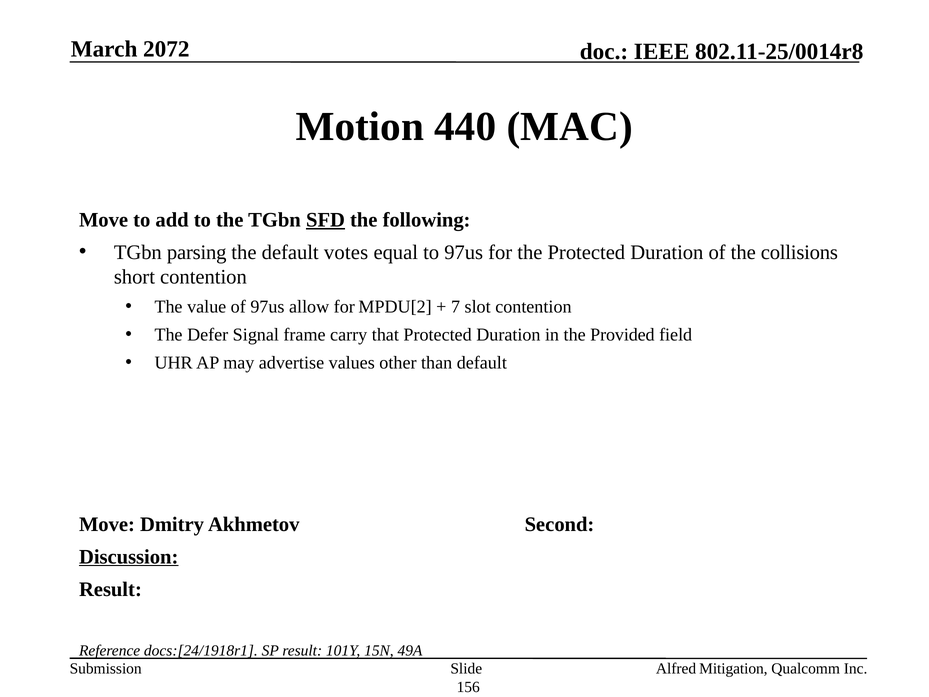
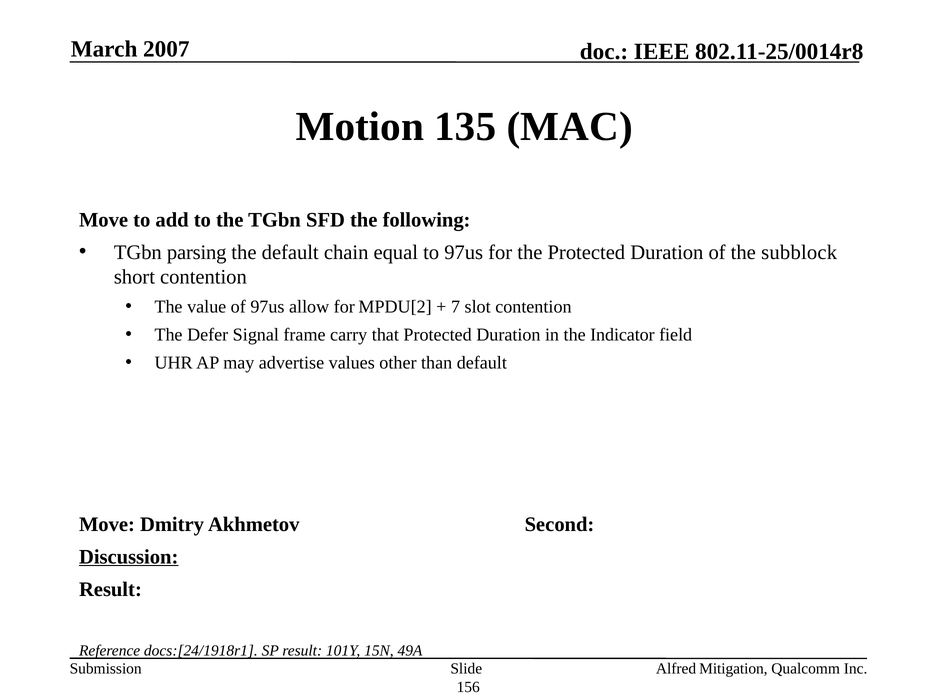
2072: 2072 -> 2007 (166, 49)
440: 440 -> 135 (465, 127)
SFD underline: present -> none (326, 220)
votes: votes -> chain (346, 252)
collisions: collisions -> subblock (799, 252)
Provided: Provided -> Indicator (622, 335)
